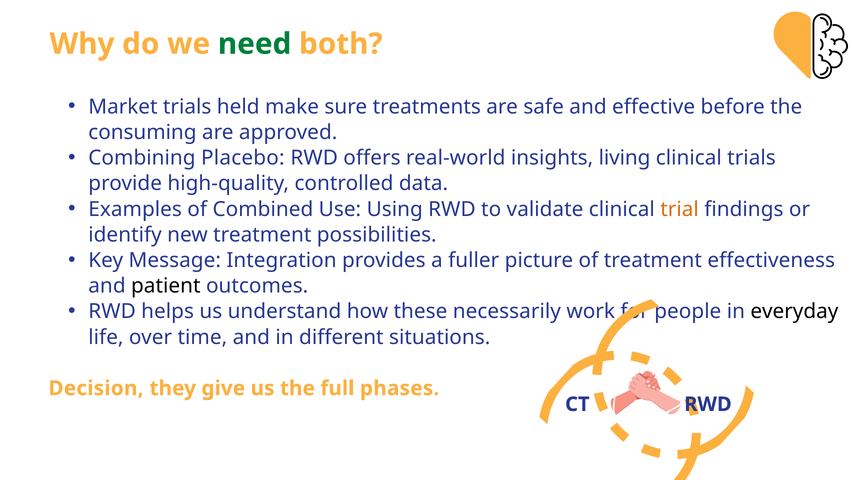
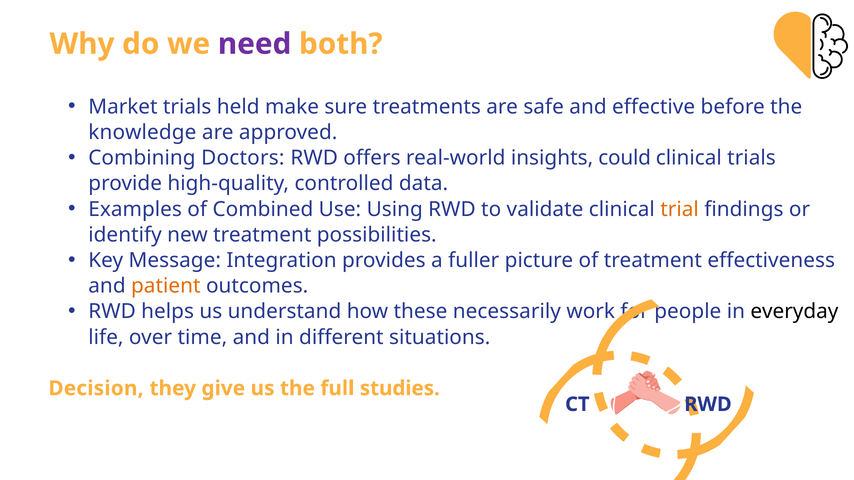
need colour: green -> purple (255, 44)
consuming: consuming -> knowledge (142, 132)
Placebo: Placebo -> Doctors (243, 158)
living: living -> could (625, 158)
patient colour: black -> orange (166, 286)
phases: phases -> studies (400, 389)
